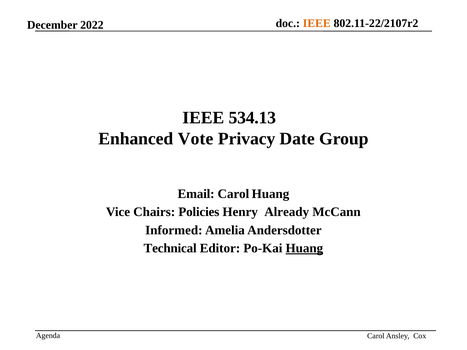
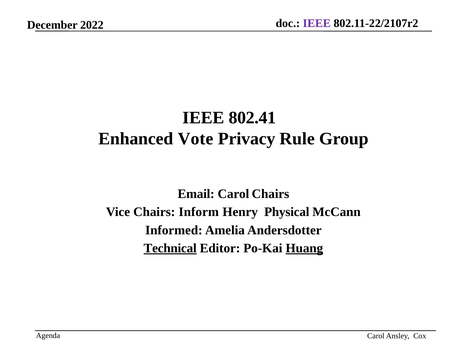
IEEE colour: orange -> purple (317, 23)
534.13: 534.13 -> 802.41 (252, 118)
Date: Date -> Rule (297, 139)
Carol Huang: Huang -> Chairs (271, 194)
Policies: Policies -> Inform (199, 212)
Already: Already -> Physical (287, 212)
Technical underline: none -> present (170, 248)
